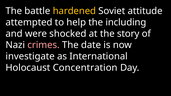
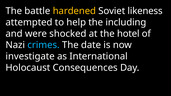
attitude: attitude -> likeness (145, 11)
story: story -> hotel (128, 34)
crimes colour: pink -> light blue (44, 45)
Concentration: Concentration -> Consequences (85, 68)
